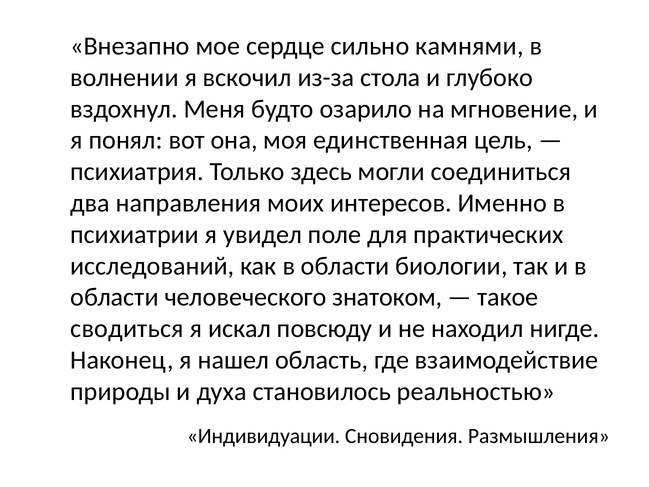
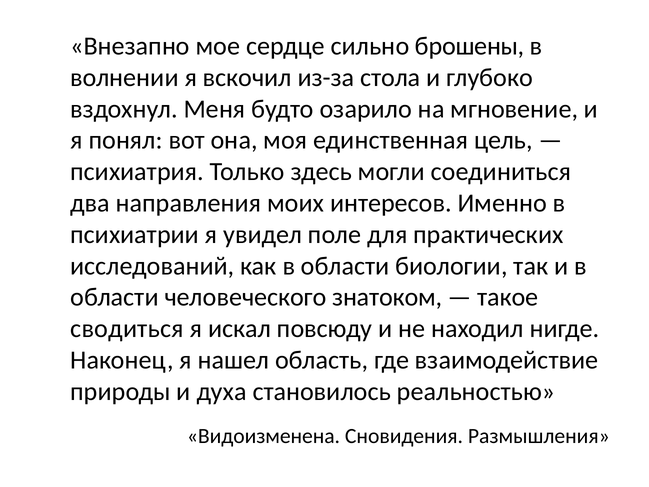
камнями: камнями -> брошены (470, 46)
Индивидуации: Индивидуации -> Видоизменена (263, 436)
